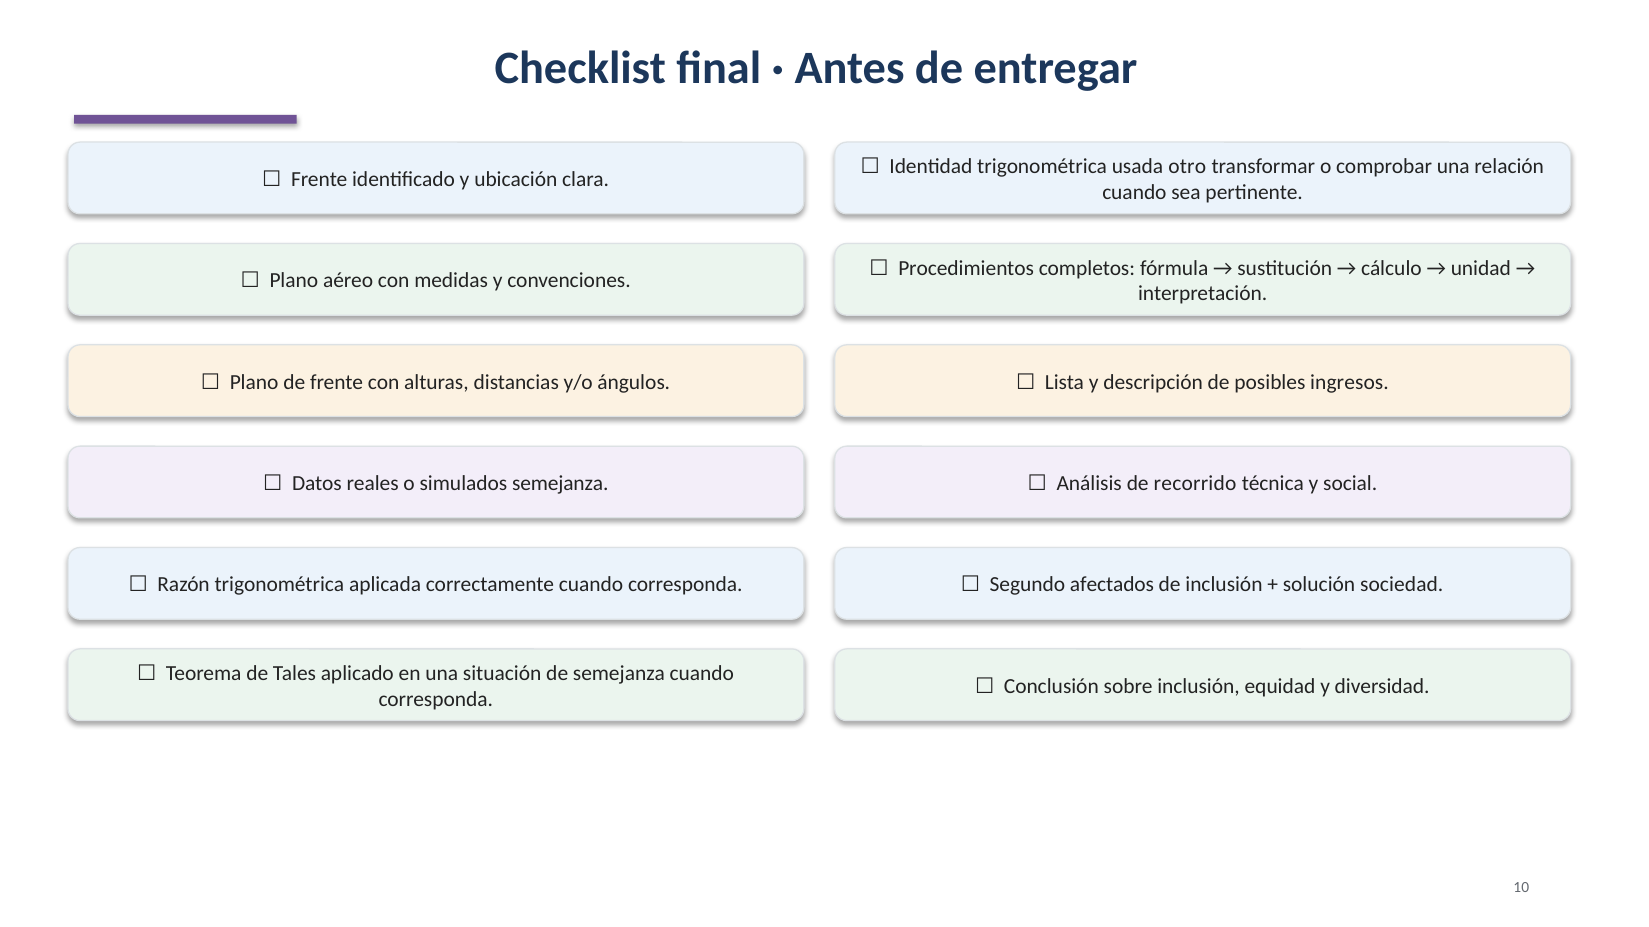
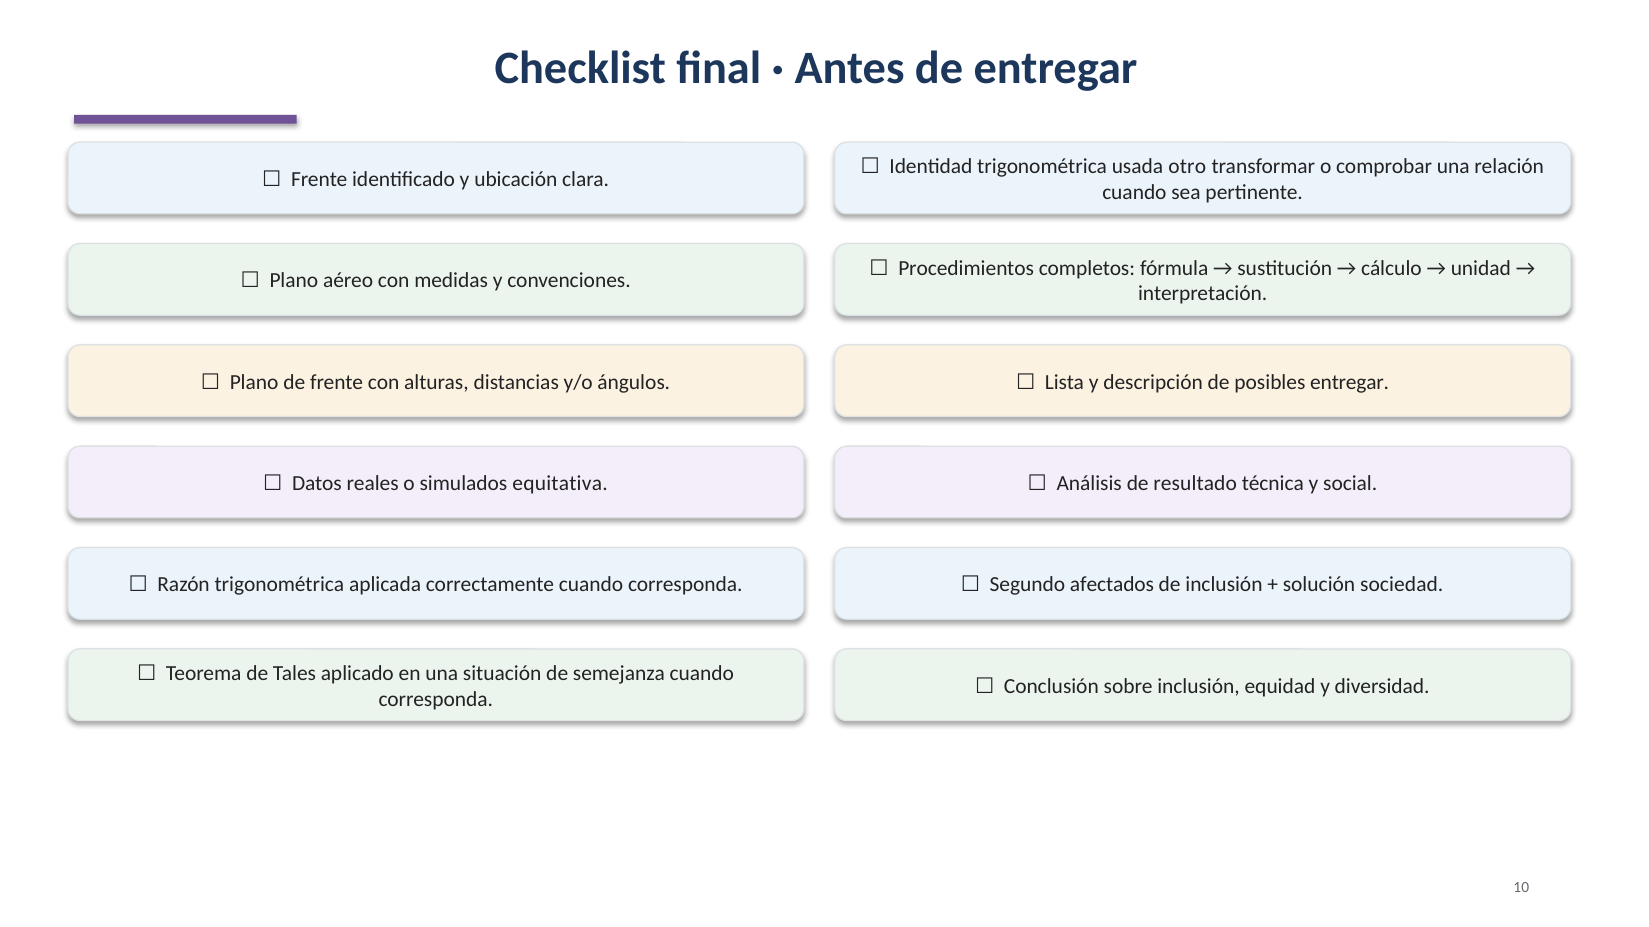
posibles ingresos: ingresos -> entregar (1350, 382)
simulados semejanza: semejanza -> equitativa (560, 484)
recorrido: recorrido -> resultado (1195, 484)
